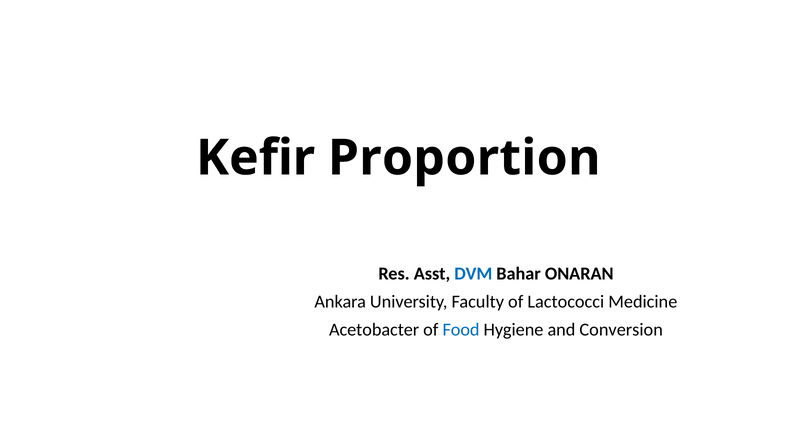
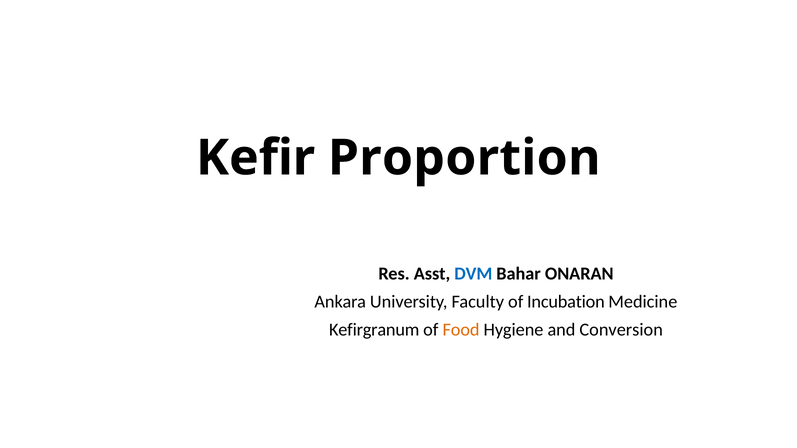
Lactococci: Lactococci -> Incubation (566, 302)
Acetobacter: Acetobacter -> Kefirgranum (374, 330)
Food colour: blue -> orange (461, 330)
